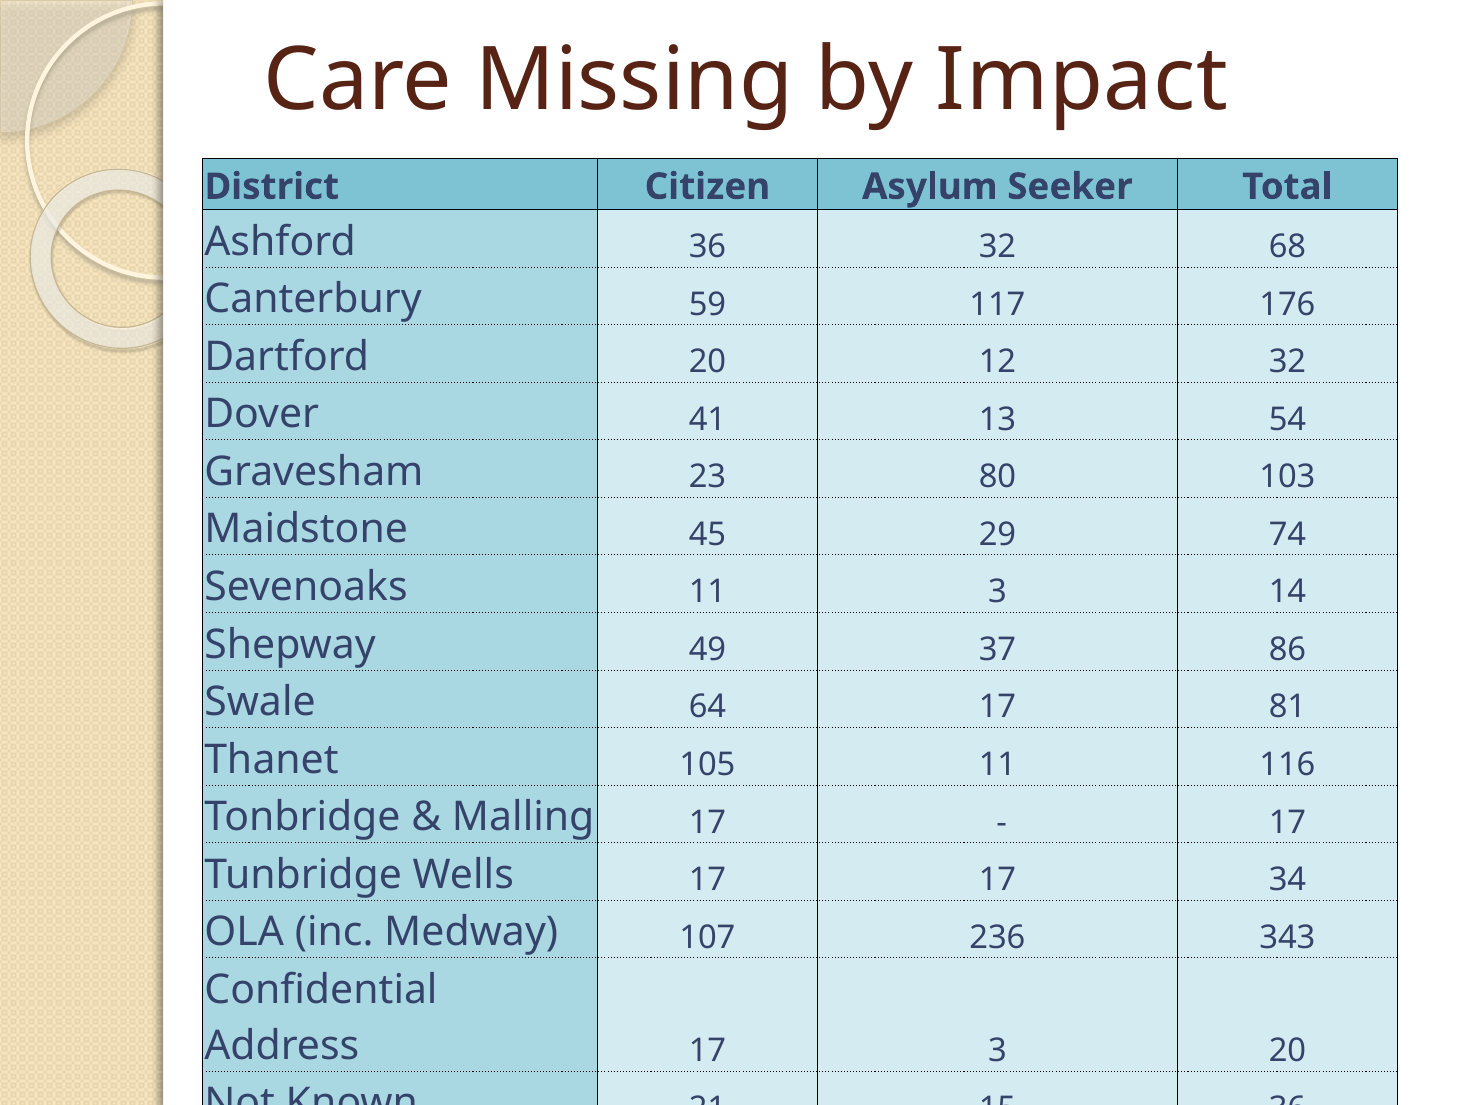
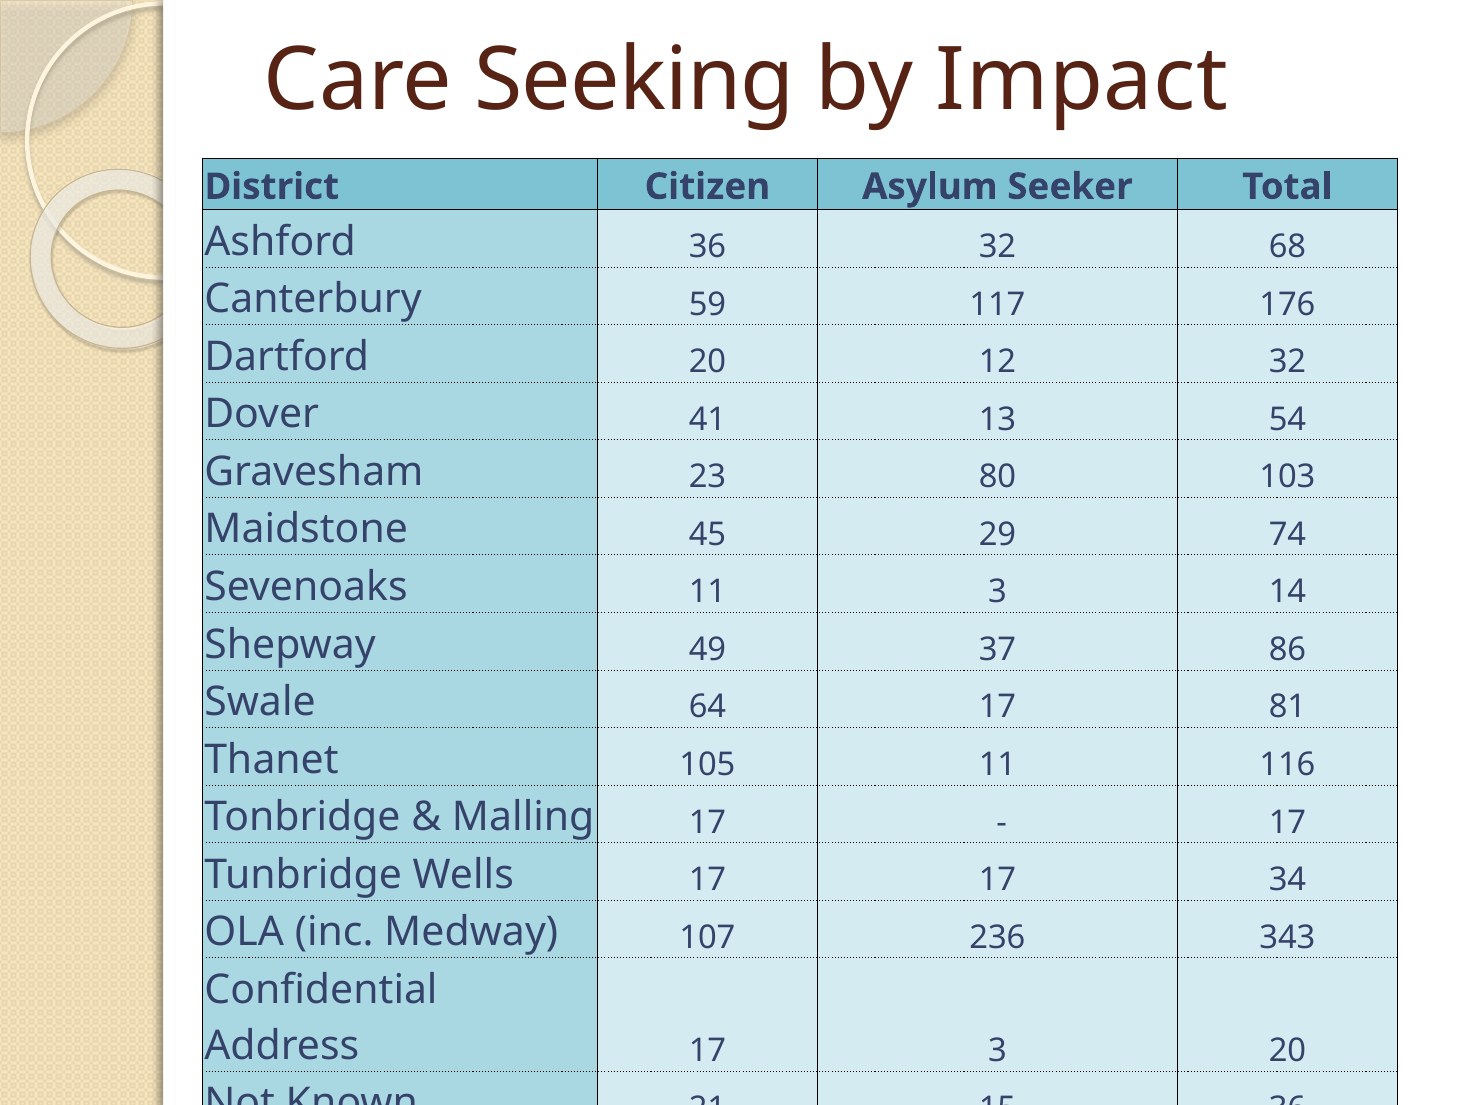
Care Missing: Missing -> Seeking (635, 80)
